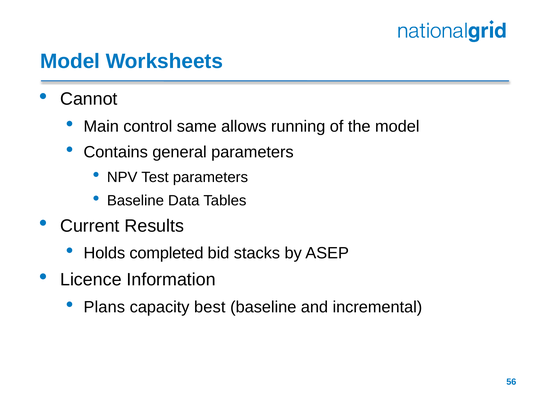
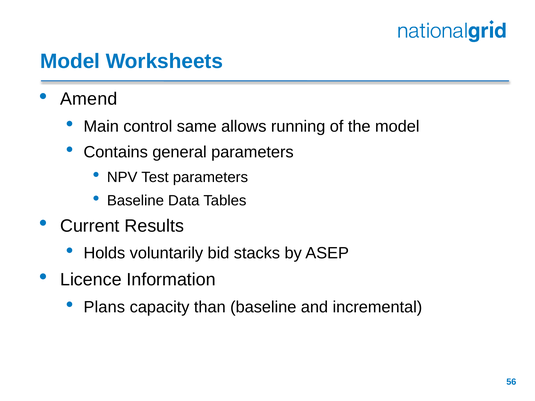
Cannot: Cannot -> Amend (89, 99)
completed: completed -> voluntarily (166, 253)
best: best -> than (210, 307)
